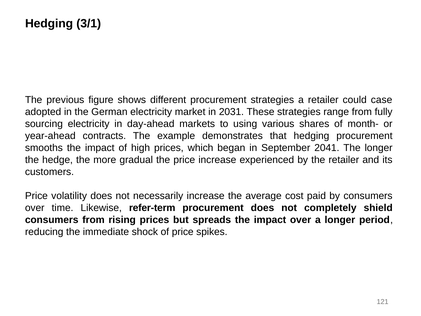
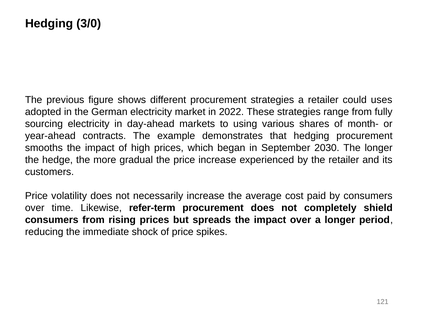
3/1: 3/1 -> 3/0 (89, 24)
case: case -> uses (382, 100)
2031: 2031 -> 2022 (231, 112)
2041: 2041 -> 2030 (327, 148)
